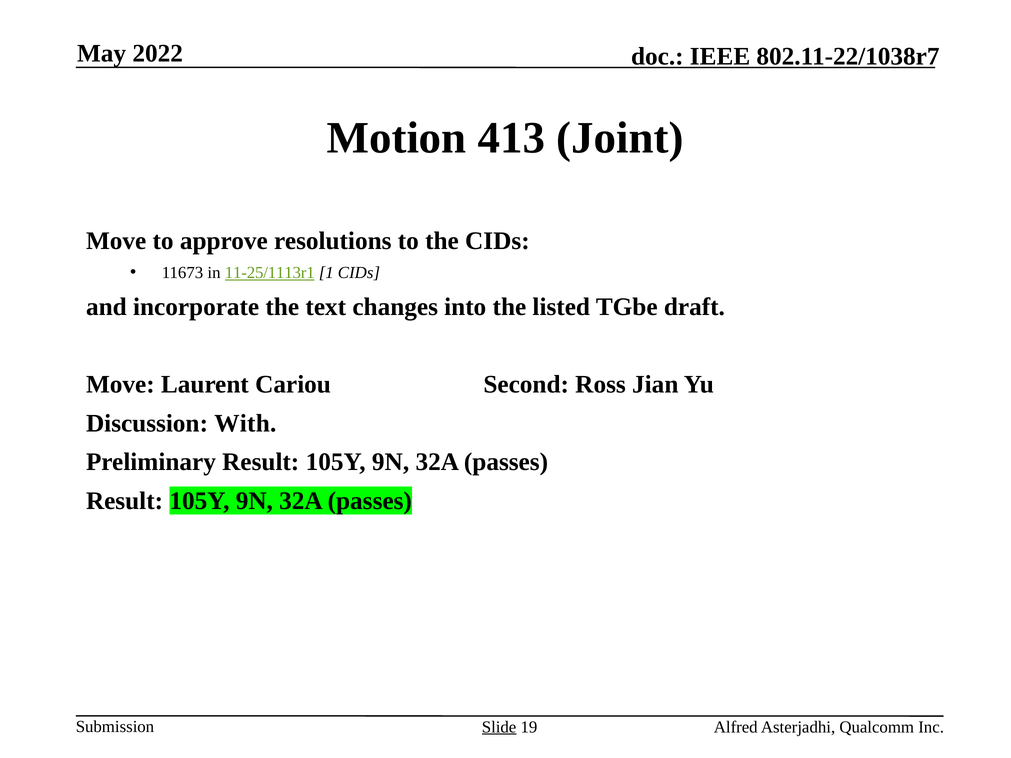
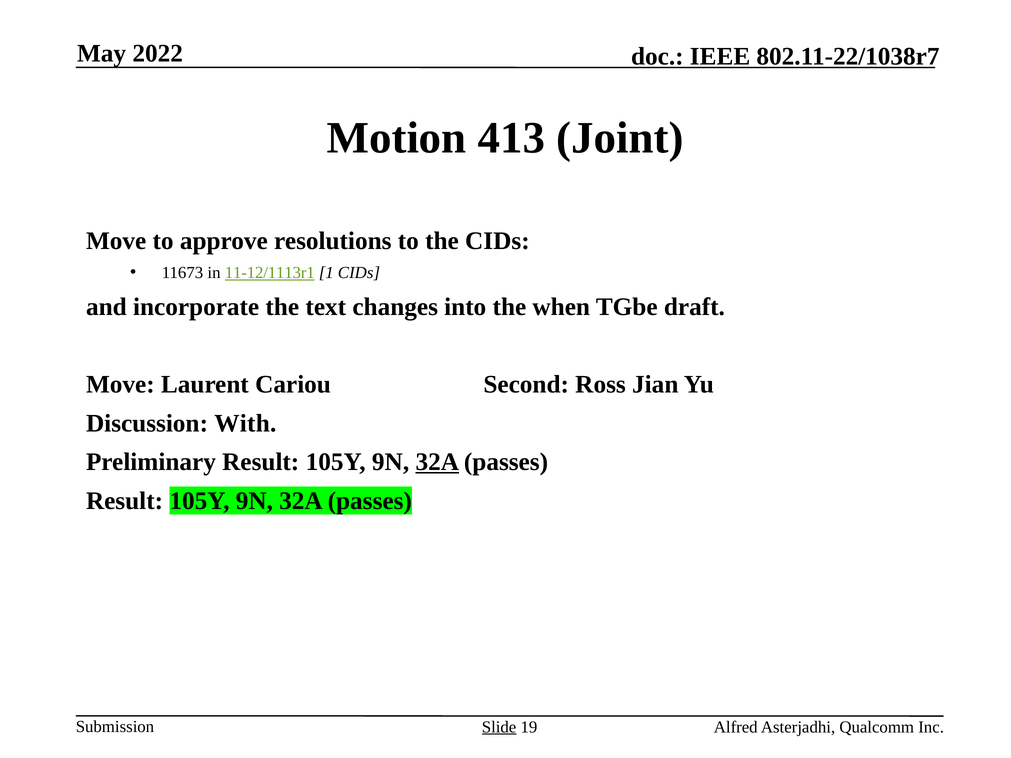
11-25/1113r1: 11-25/1113r1 -> 11-12/1113r1 (270, 273)
listed: listed -> when (561, 307)
32A underline: none -> present (437, 462)
